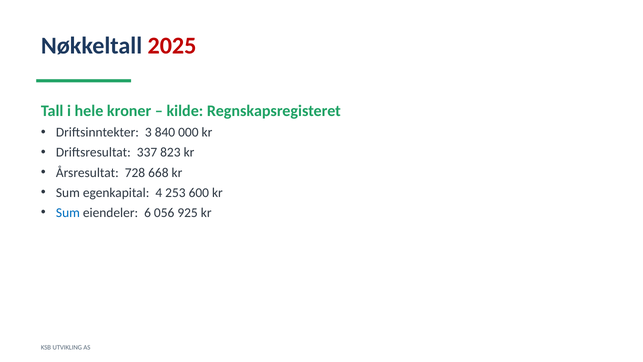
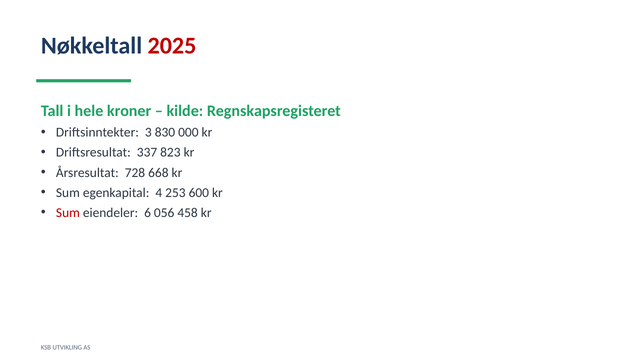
840: 840 -> 830 (165, 132)
Sum colour: blue -> red (68, 213)
925: 925 -> 458 (188, 213)
